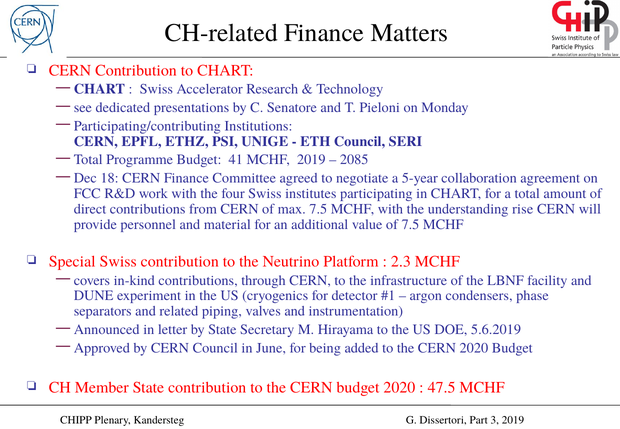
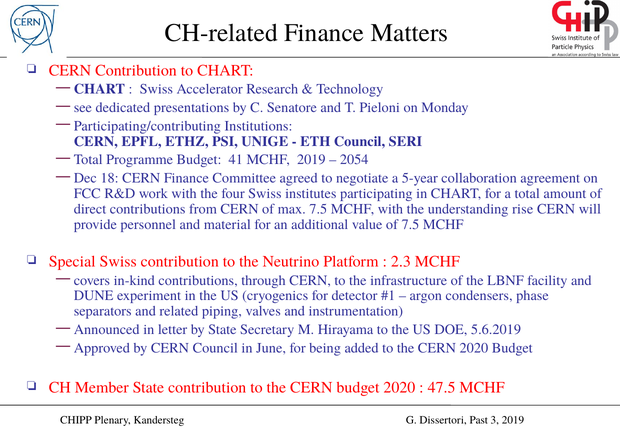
2085: 2085 -> 2054 (354, 160)
Part: Part -> Past (479, 420)
